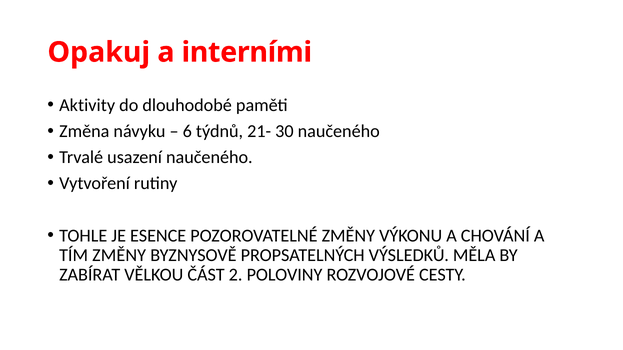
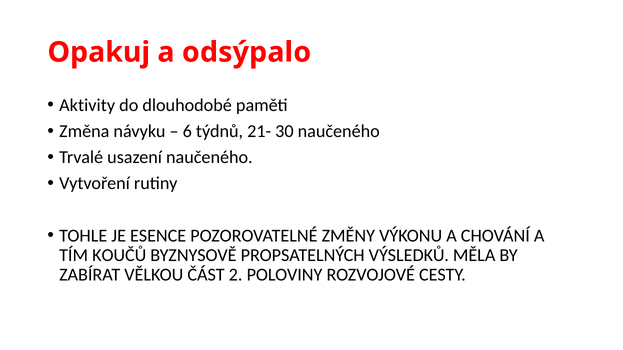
interními: interními -> odsýpalo (247, 52)
TÍM ZMĚNY: ZMĚNY -> KOUČŮ (119, 256)
